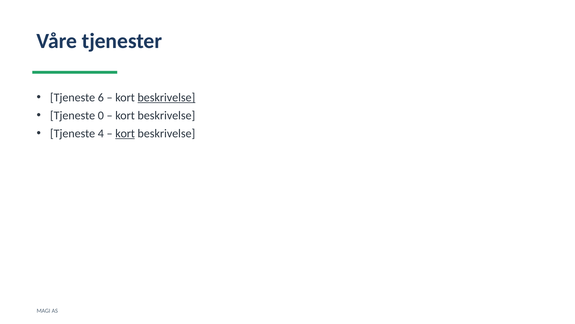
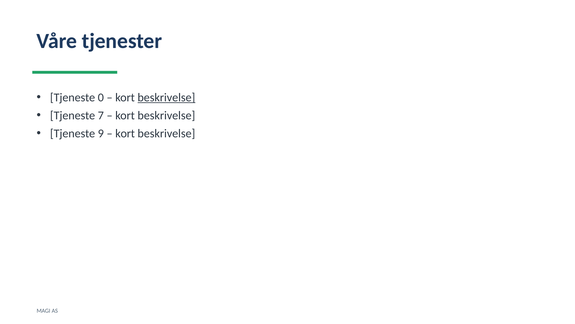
6: 6 -> 0 (101, 97)
0: 0 -> 7 (101, 115)
4: 4 -> 9 (101, 133)
kort underline: present -> none (125, 133)
